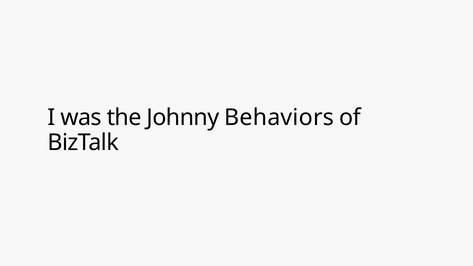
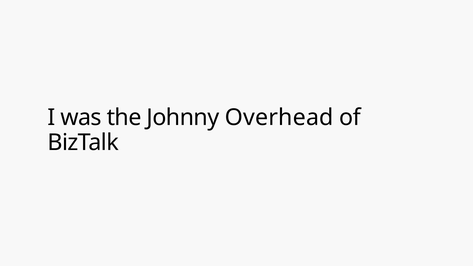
Behaviors: Behaviors -> Overhead (279, 118)
